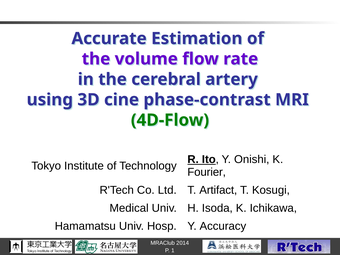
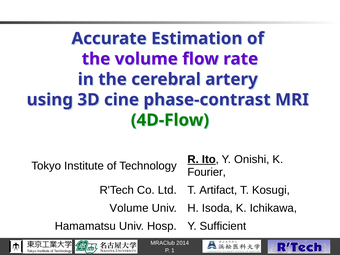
Medical: Medical -> Volume (129, 208)
Accuracy: Accuracy -> Sufficient (223, 226)
